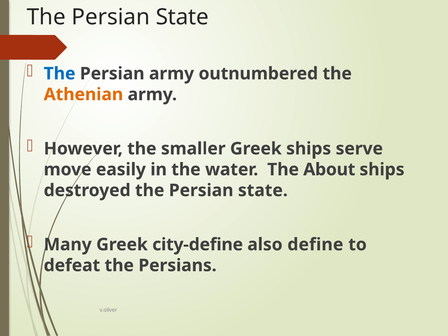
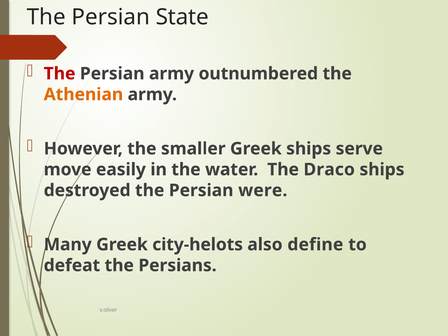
The colour: blue -> red (60, 74)
About: About -> Draco (329, 170)
destroyed the Persian state: state -> were (263, 190)
city-define: city-define -> city-helots (198, 245)
